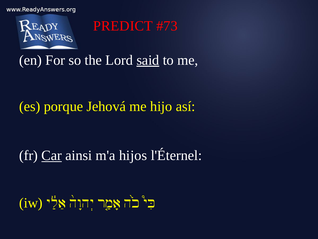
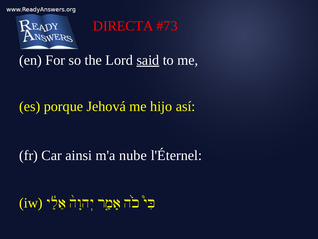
PREDICT: PREDICT -> DIRECTA (123, 26)
Car underline: present -> none (52, 155)
hijos: hijos -> nube (133, 155)
